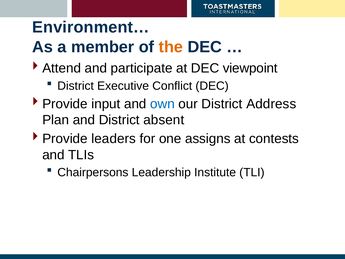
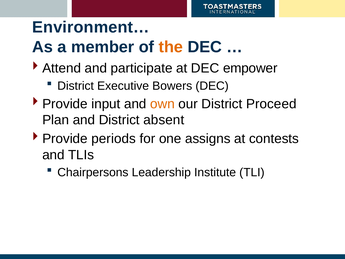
viewpoint: viewpoint -> empower (250, 68)
Conflict: Conflict -> Bowers (172, 86)
own colour: blue -> orange (162, 104)
Address: Address -> Proceed (271, 104)
leaders: leaders -> periods (114, 139)
